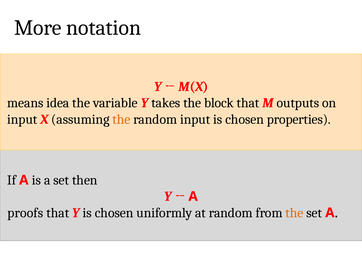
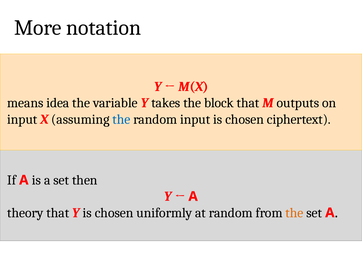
the colour: orange -> blue (121, 119)
properties: properties -> ciphertext (299, 119)
proofs: proofs -> theory (25, 212)
